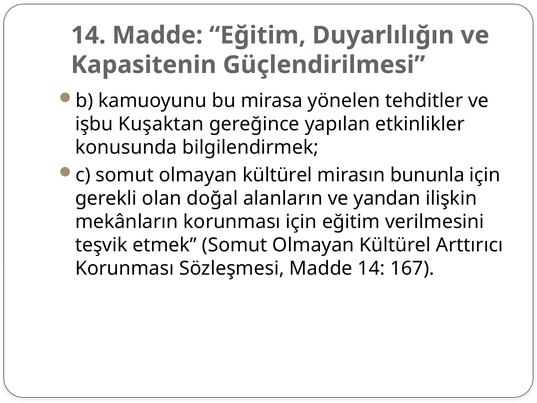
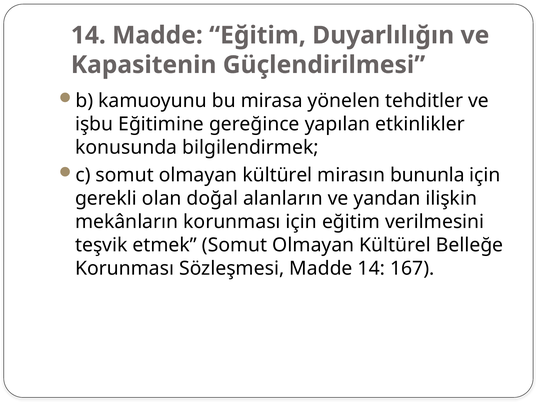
Kuşaktan: Kuşaktan -> Eğitimine (161, 124)
Arttırıcı: Arttırıcı -> Belleğe (470, 245)
